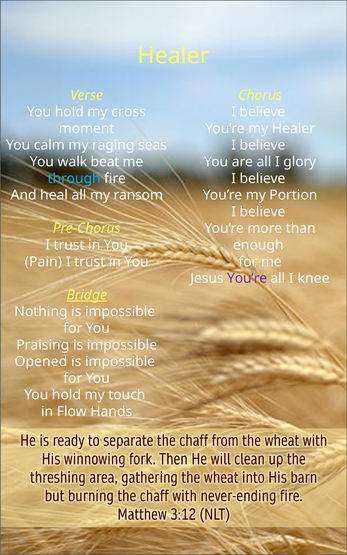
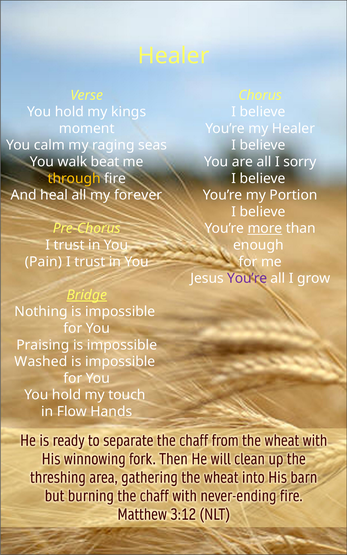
cross: cross -> kings (129, 112)
glory: glory -> sorry (300, 162)
through colour: light blue -> yellow (74, 179)
ransom: ransom -> forever (138, 195)
more underline: none -> present (265, 228)
knee: knee -> grow (314, 278)
Opened: Opened -> Washed (41, 362)
